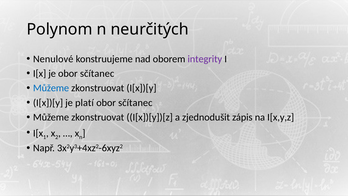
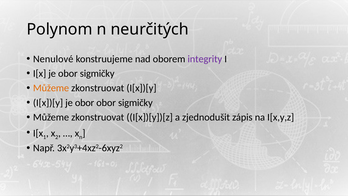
je obor sčítanec: sčítanec -> sigmičky (97, 73)
Můžeme colour: blue -> orange (51, 88)
I[x])[y je platí: platí -> obor (85, 103)
sčítanec: sčítanec -> sigmičky (135, 103)
